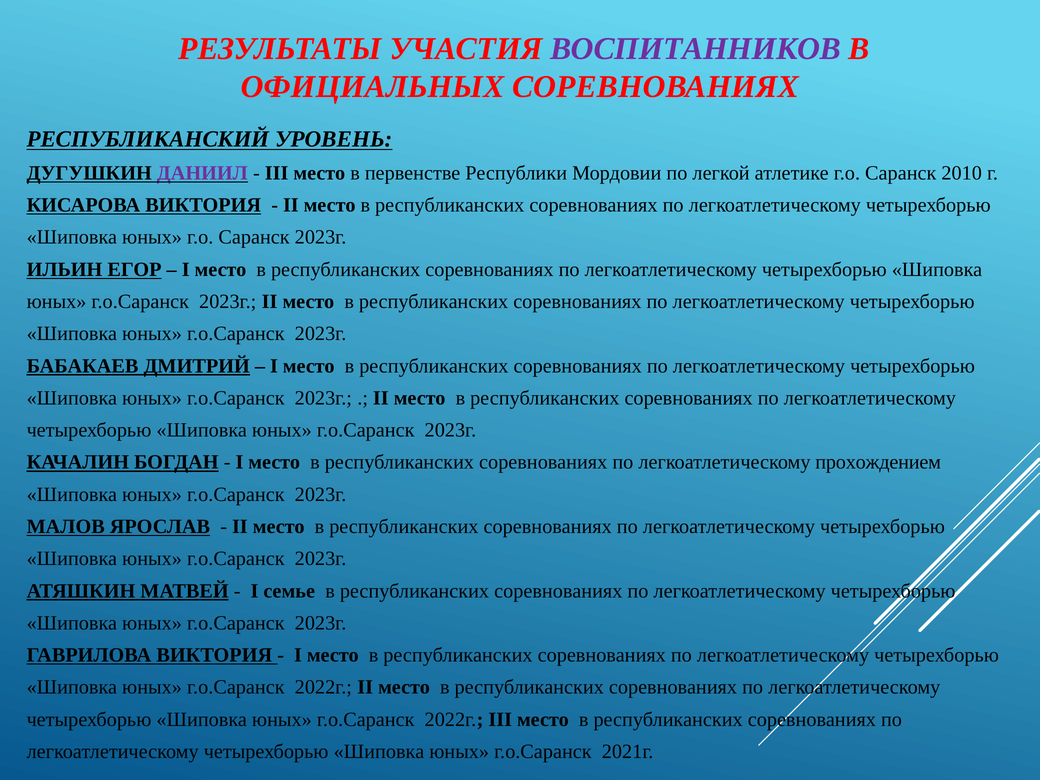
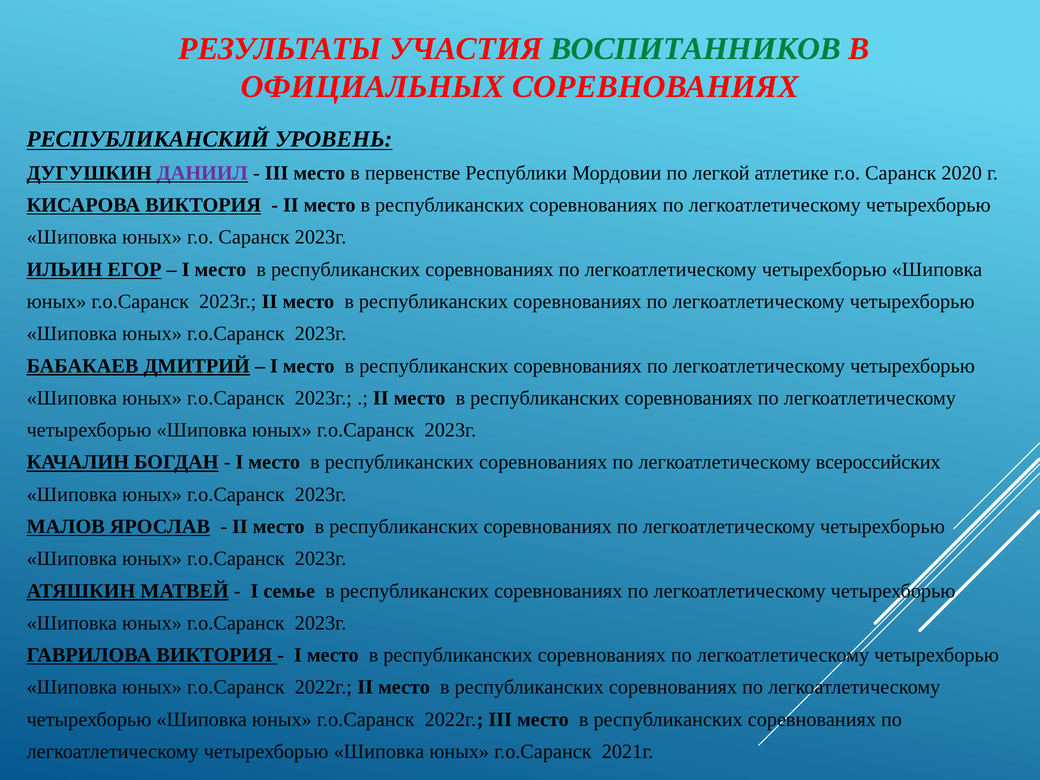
ВОСПИТАННИКОВ colour: purple -> green (696, 49)
2010: 2010 -> 2020 (962, 173)
прохождением: прохождением -> всероссийских (878, 462)
